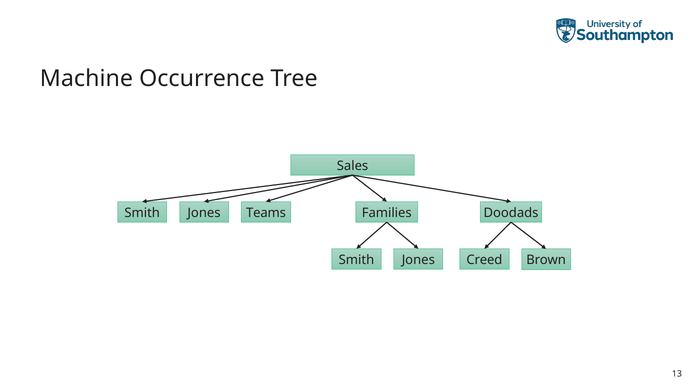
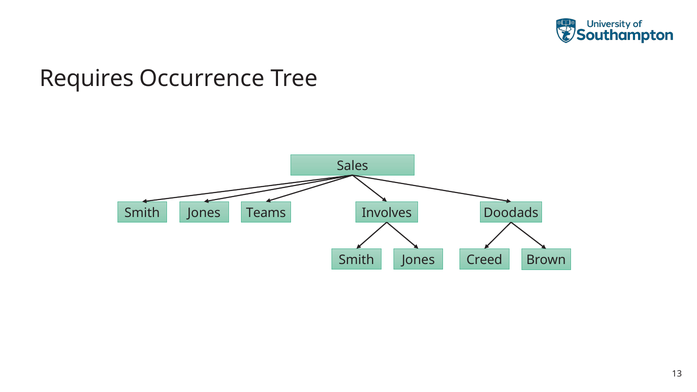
Machine: Machine -> Requires (87, 78)
Families: Families -> Involves (387, 213)
